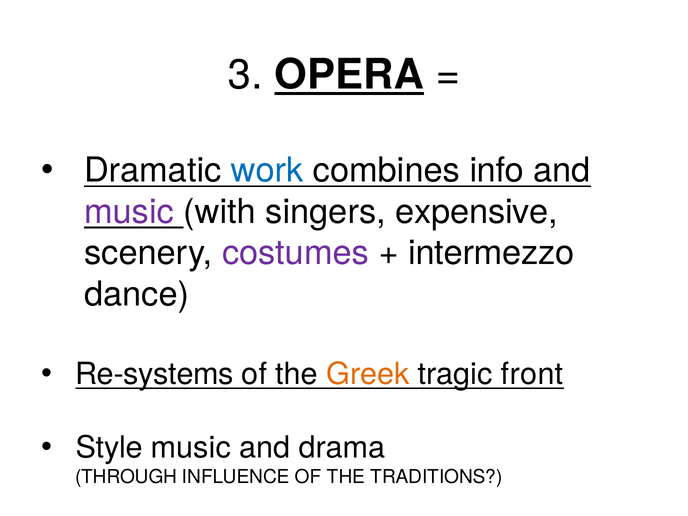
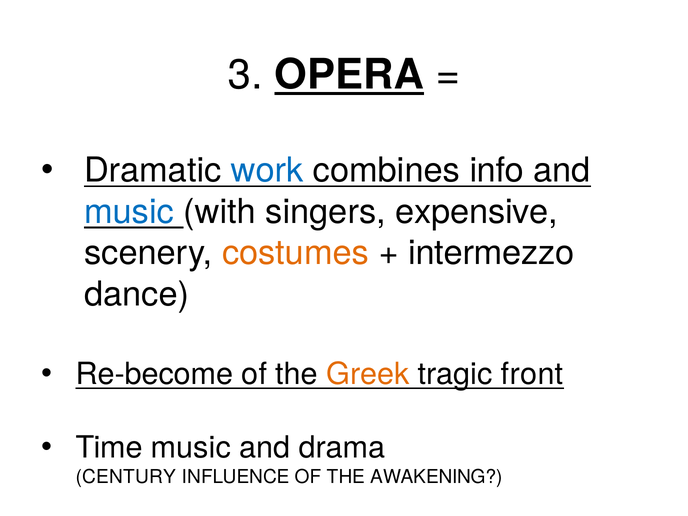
music colour: purple -> blue (129, 212)
costumes colour: purple -> orange (296, 253)
Re-systems: Re-systems -> Re-become (154, 374)
Style: Style -> Time (109, 448)
THROUGH: THROUGH -> CENTURY (126, 477)
TRADITIONS: TRADITIONS -> AWAKENING (436, 477)
